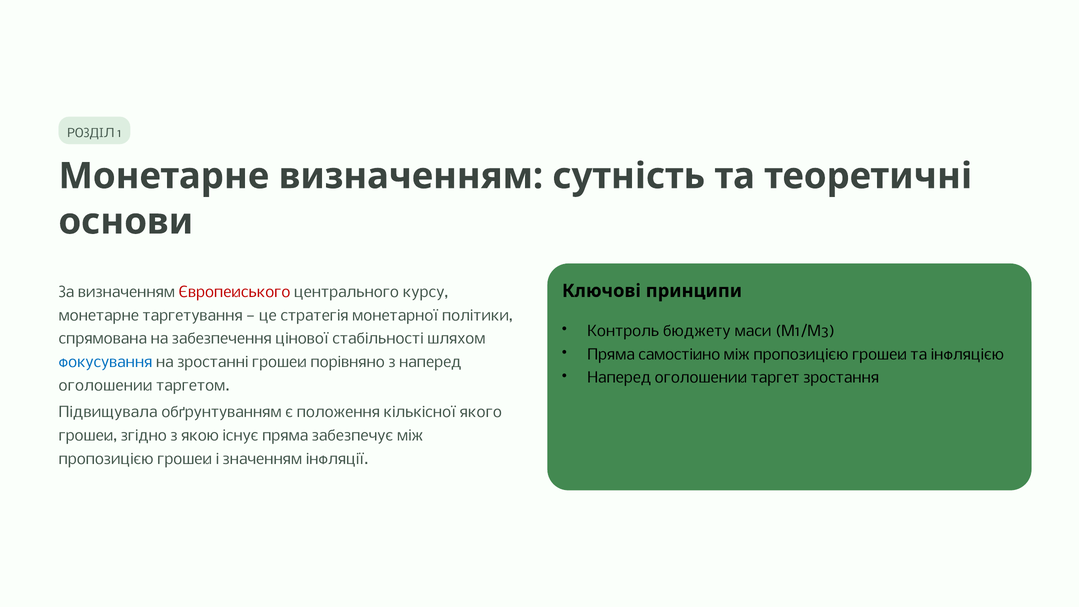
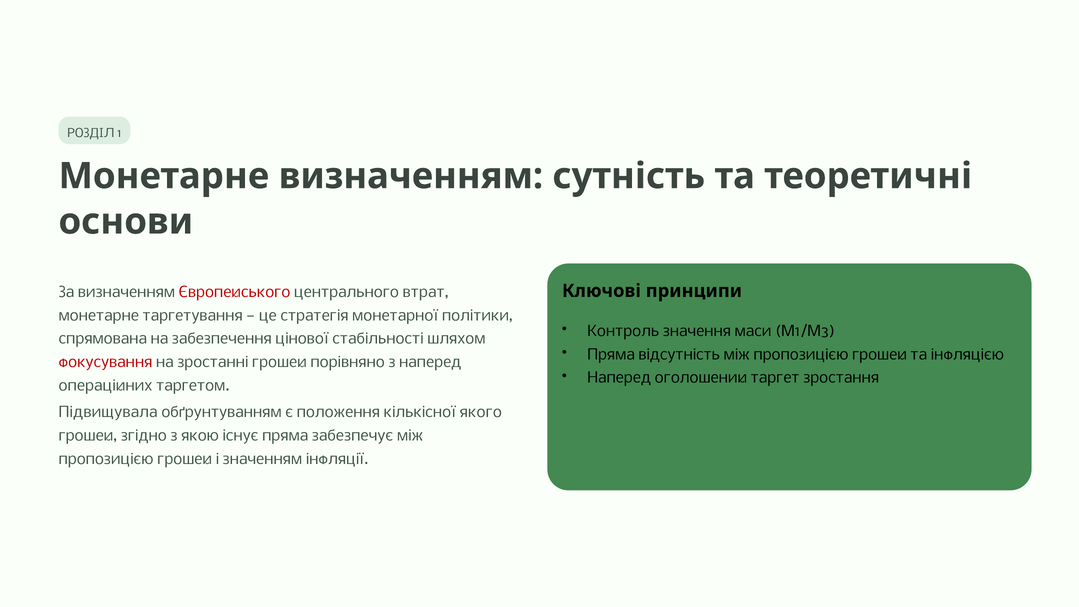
курсу: курсу -> втрат (426, 292)
бюджету: бюджету -> значення (697, 331)
самостійно: самостійно -> відсутність (679, 355)
фокусування colour: blue -> red (105, 363)
оголошений: оголошений -> операційних (106, 386)
